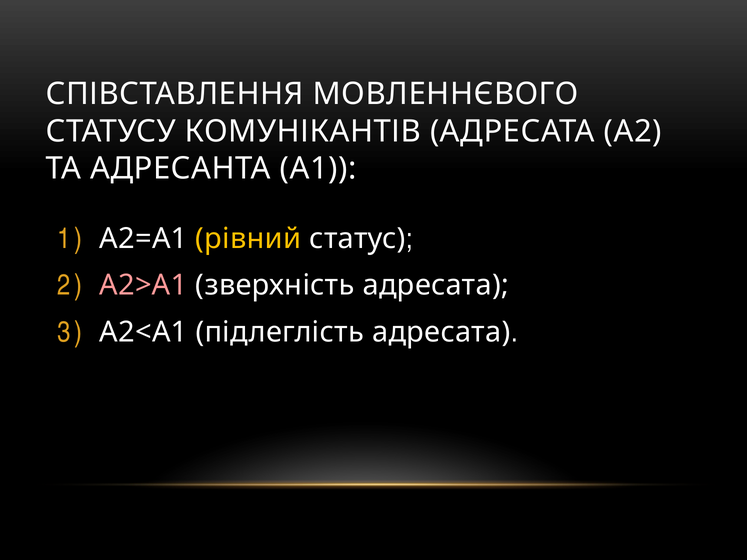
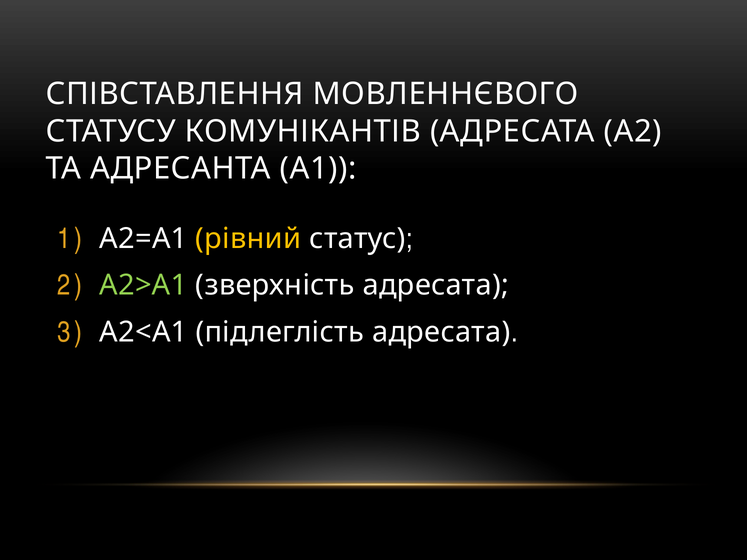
А2>A1 colour: pink -> light green (143, 285)
